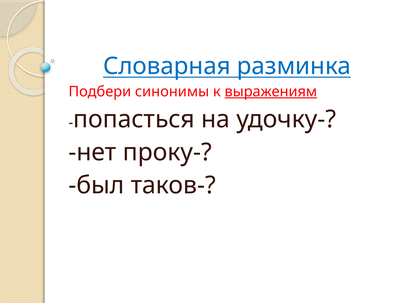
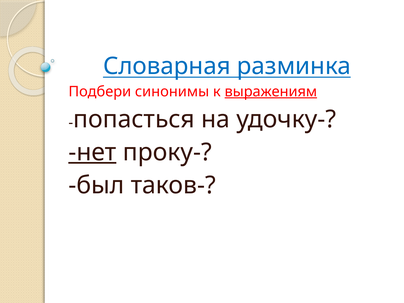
нет underline: none -> present (92, 152)
